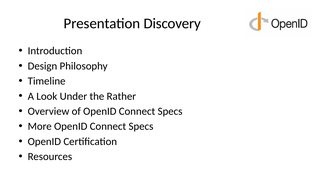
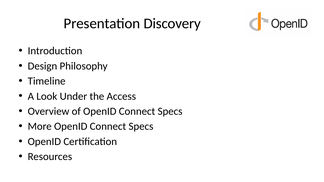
Rather: Rather -> Access (121, 96)
